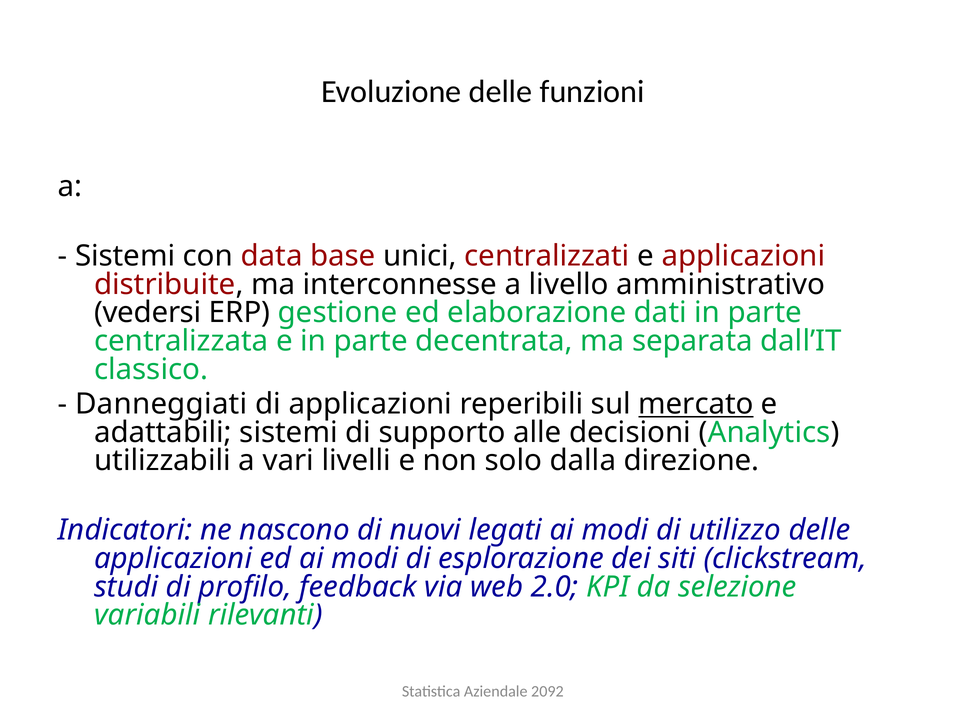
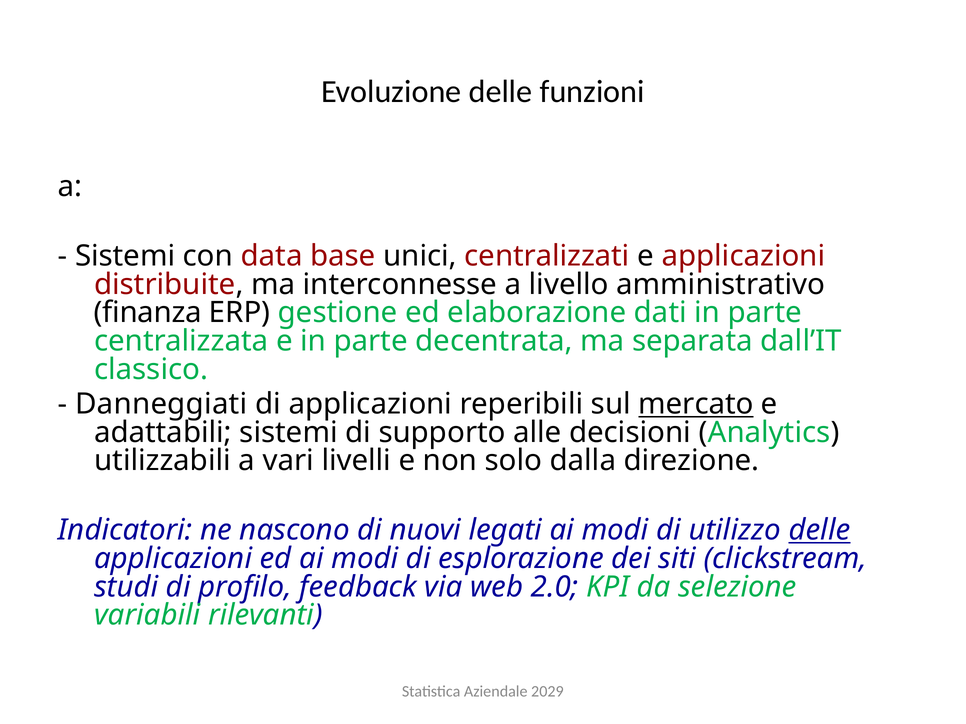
vedersi: vedersi -> finanza (148, 313)
delle underline: none -> present (819, 531)
2092: 2092 -> 2029 (547, 692)
